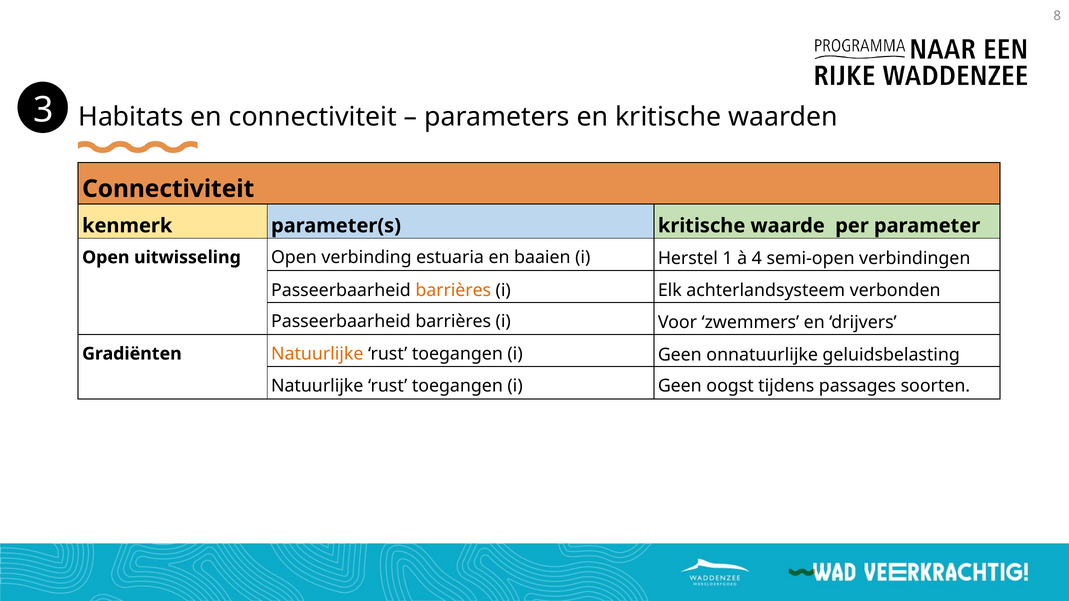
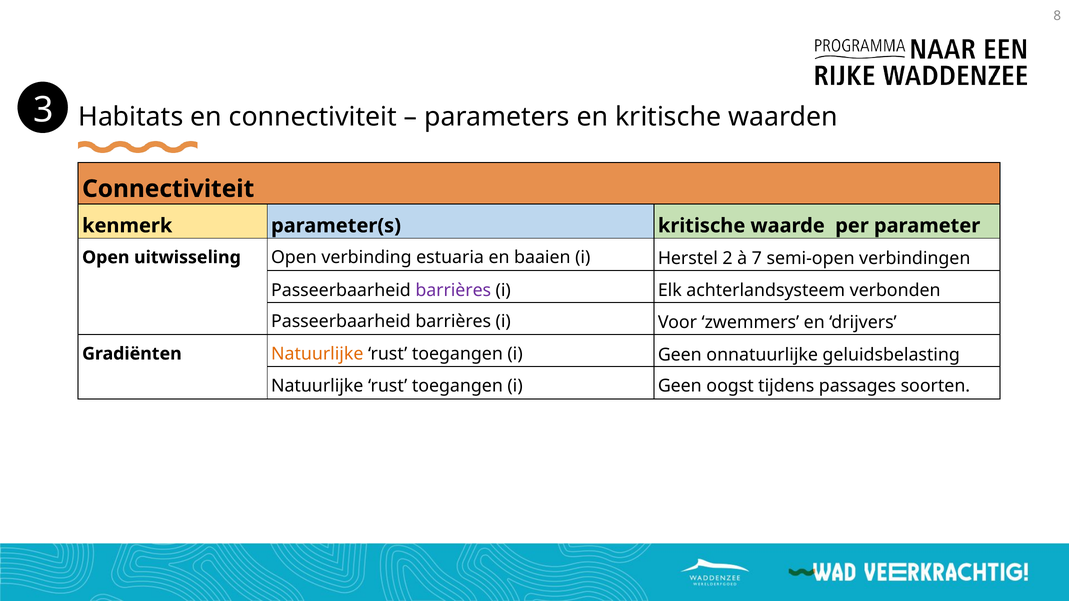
1: 1 -> 2 (728, 258)
4: 4 -> 7 (757, 258)
barrières colour: orange -> purple (453, 291)
